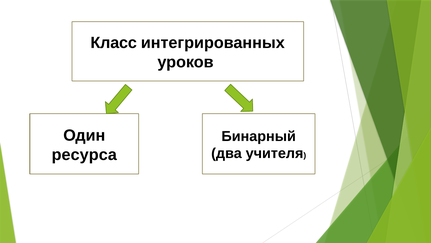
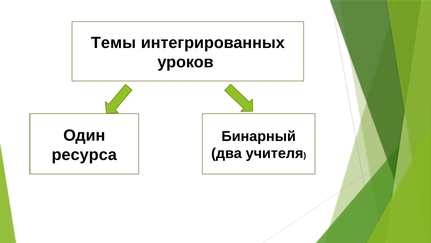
Класс: Класс -> Темы (114, 43)
